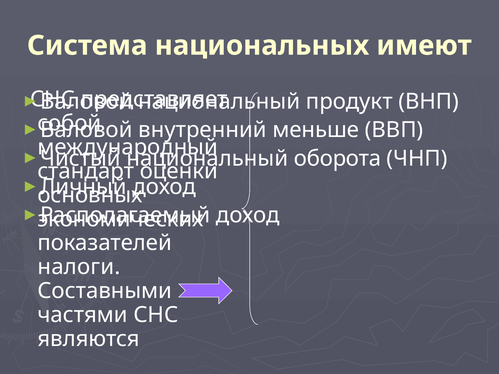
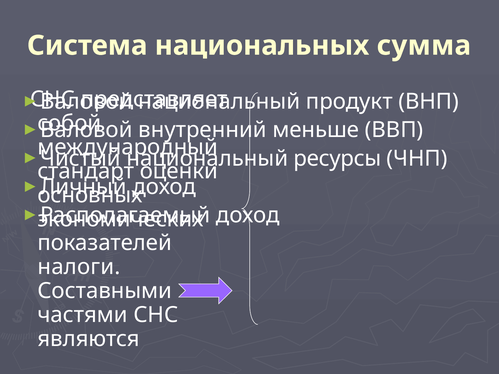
имеют: имеют -> сумма (424, 46)
оборота: оборота -> ресурсы (338, 158)
